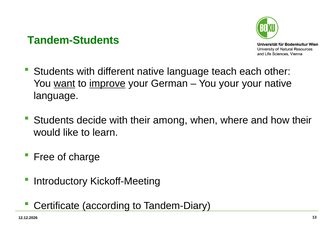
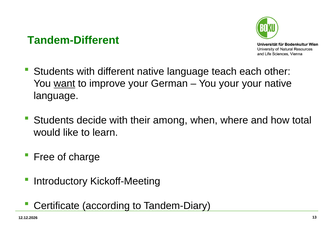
Tandem-Students: Tandem-Students -> Tandem-Different (73, 40)
improve underline: present -> none (107, 84)
how their: their -> total (302, 120)
